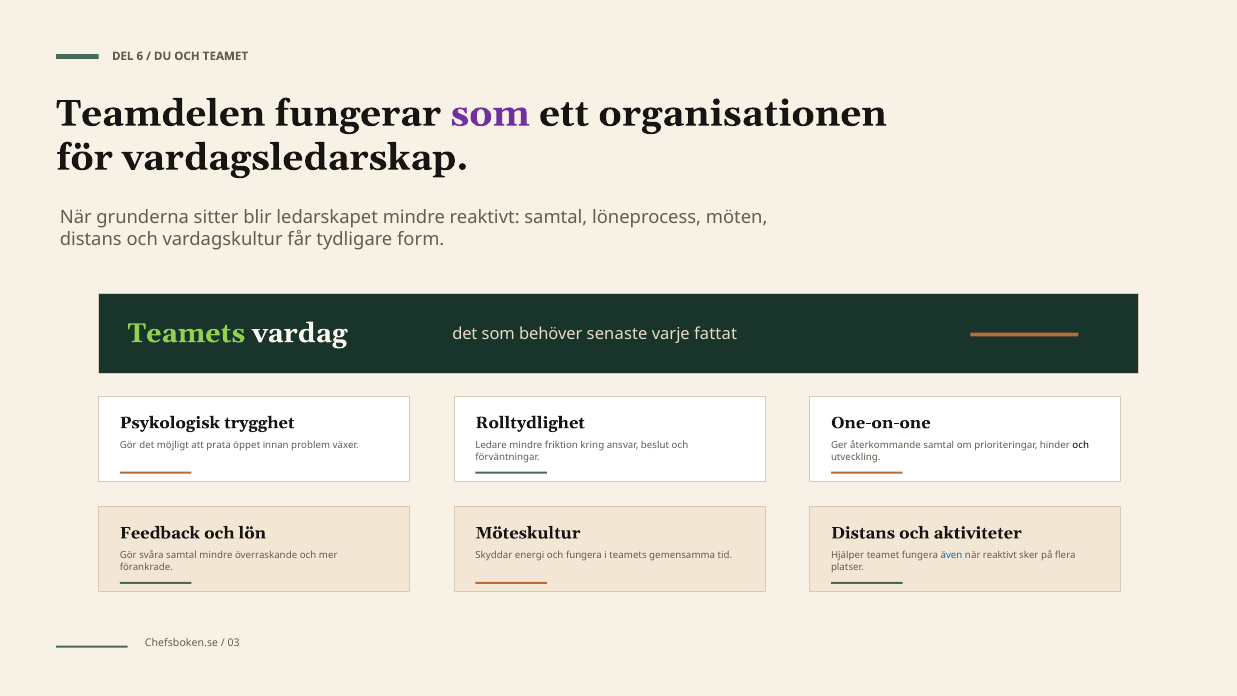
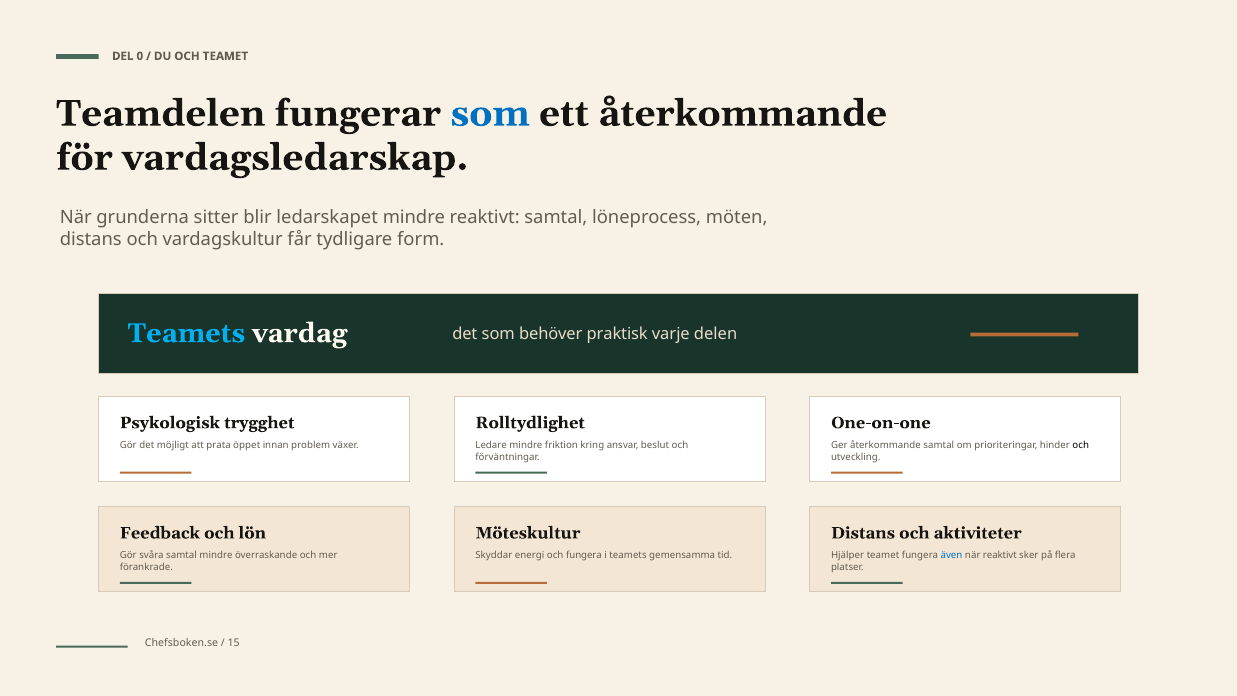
6: 6 -> 0 (140, 56)
som colour: purple -> blue (490, 113)
ett organisationen: organisationen -> återkommande (743, 113)
Teamets colour: light green -> light blue (186, 333)
senaste: senaste -> praktisk (617, 334)
fattat: fattat -> delen (716, 334)
03: 03 -> 15 (234, 643)
